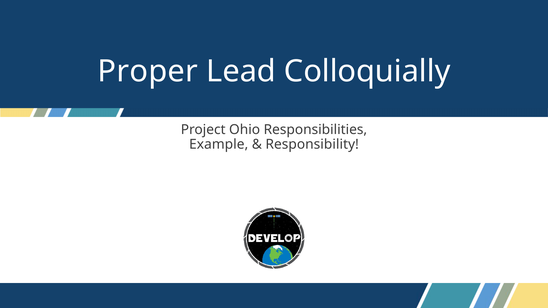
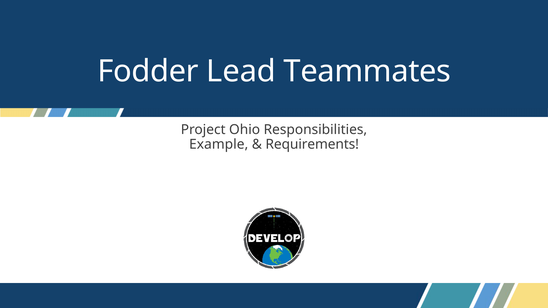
Proper: Proper -> Fodder (148, 71)
Colloquially: Colloquially -> Teammates (367, 71)
Responsibility: Responsibility -> Requirements (312, 144)
